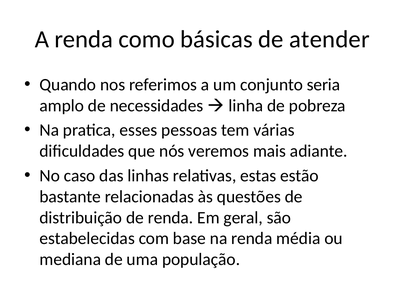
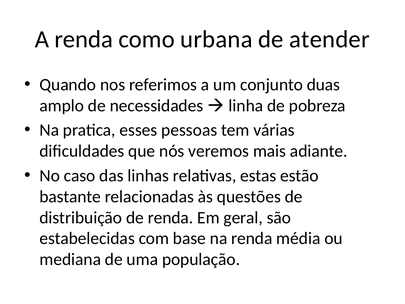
básicas: básicas -> urbana (216, 39)
seria: seria -> duas (323, 85)
